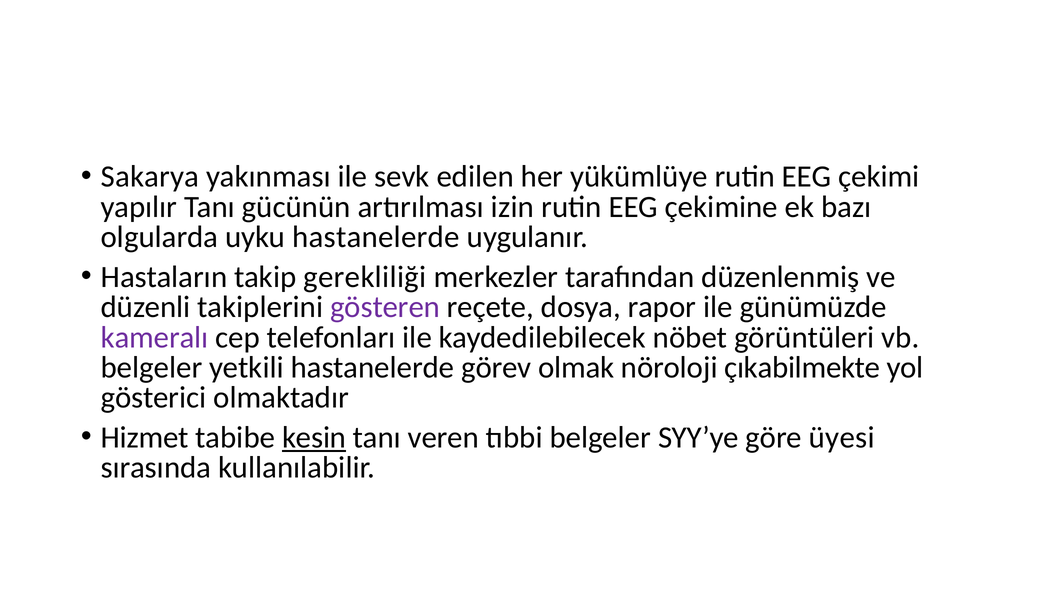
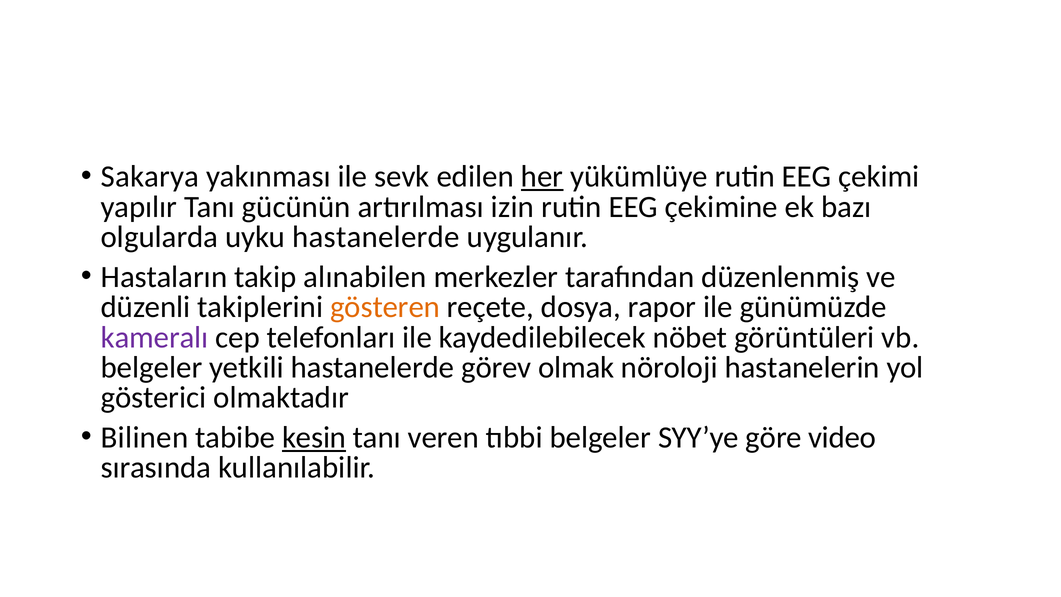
her underline: none -> present (542, 177)
gerekliliği: gerekliliği -> alınabilen (365, 277)
gösteren colour: purple -> orange (385, 307)
çıkabilmekte: çıkabilmekte -> hastanelerin (802, 367)
Hizmet: Hizmet -> Bilinen (145, 437)
üyesi: üyesi -> video (842, 437)
